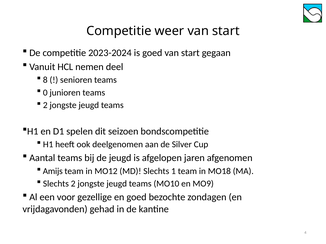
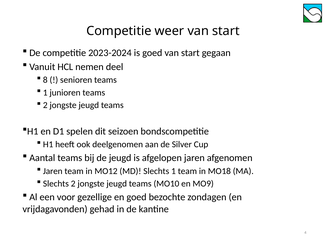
0: 0 -> 1 (45, 93)
Amijs: Amijs -> Jaren (53, 171)
